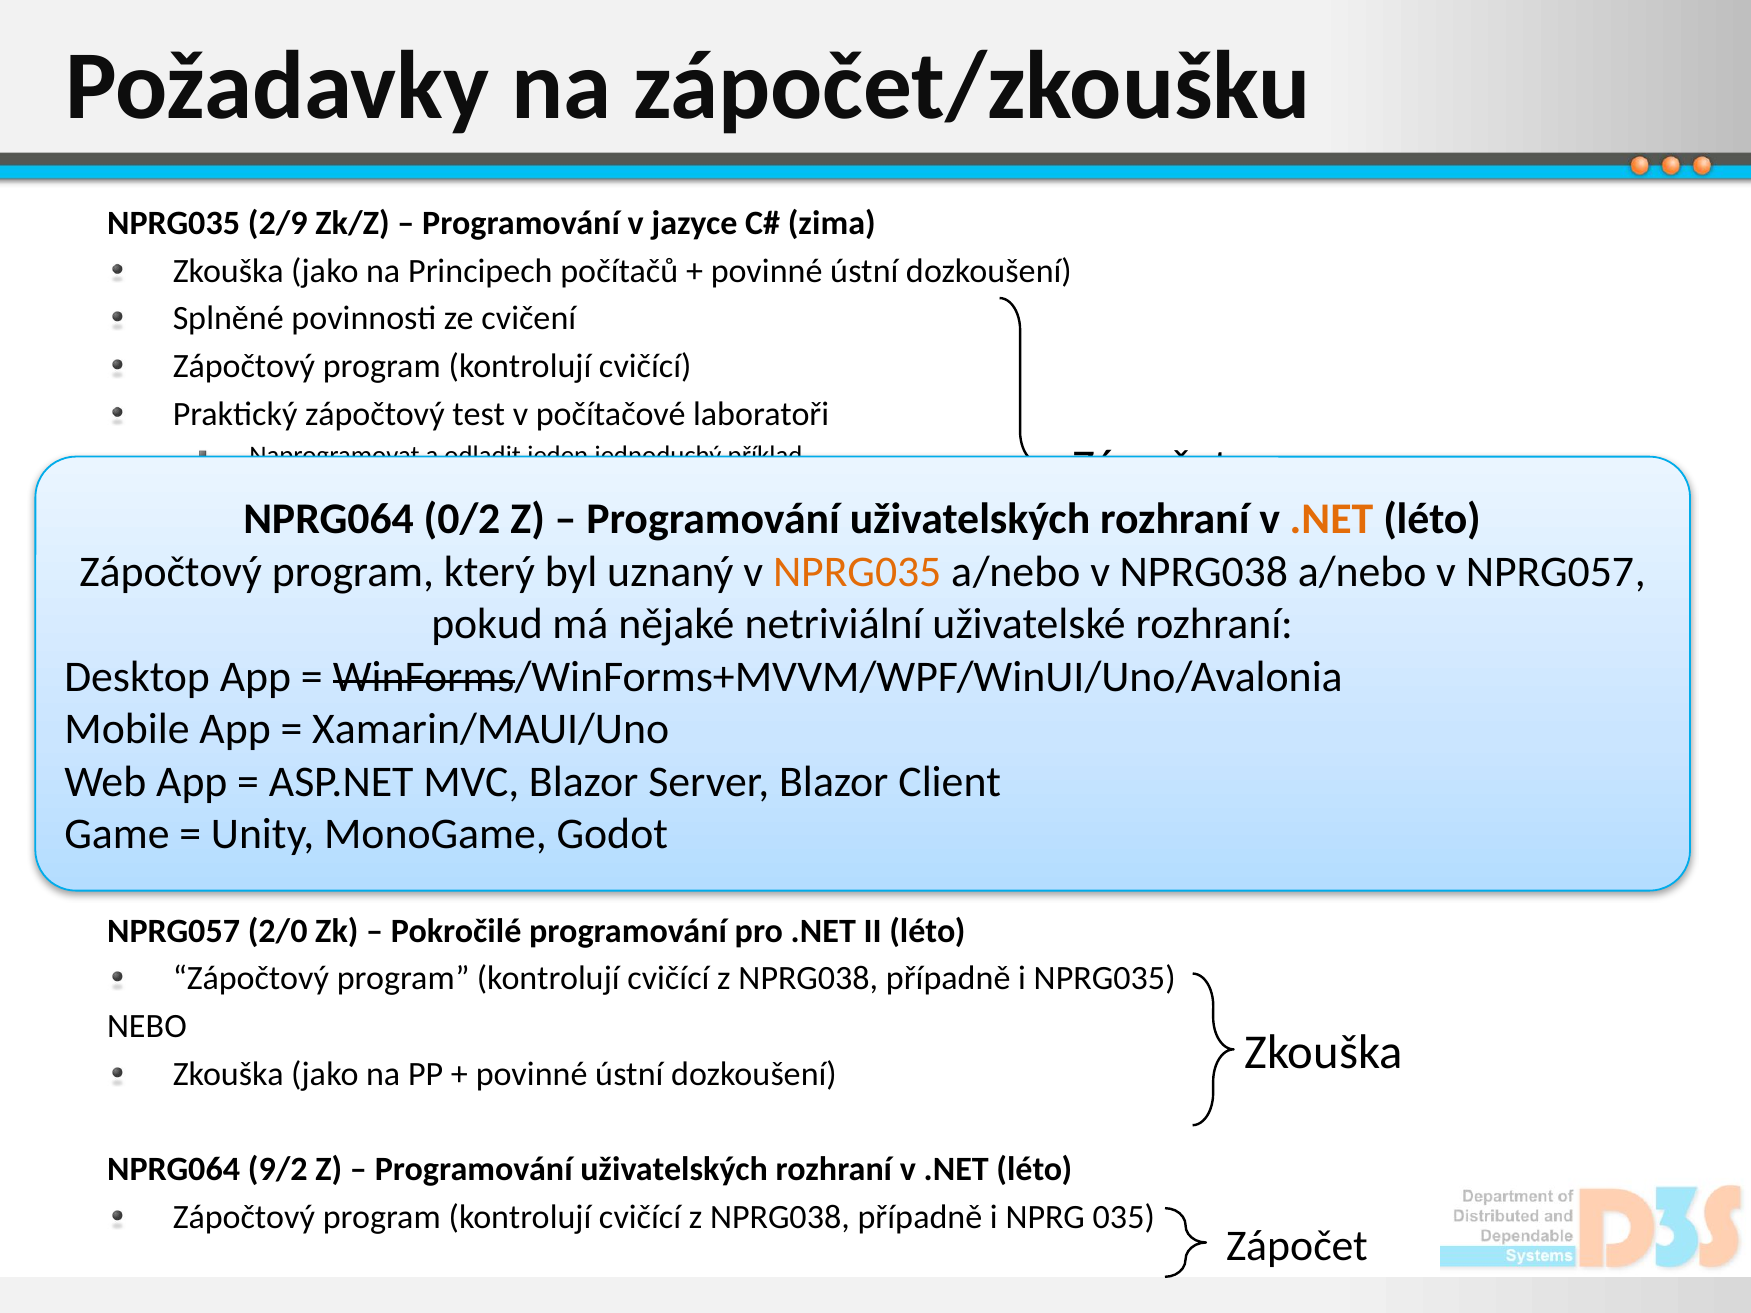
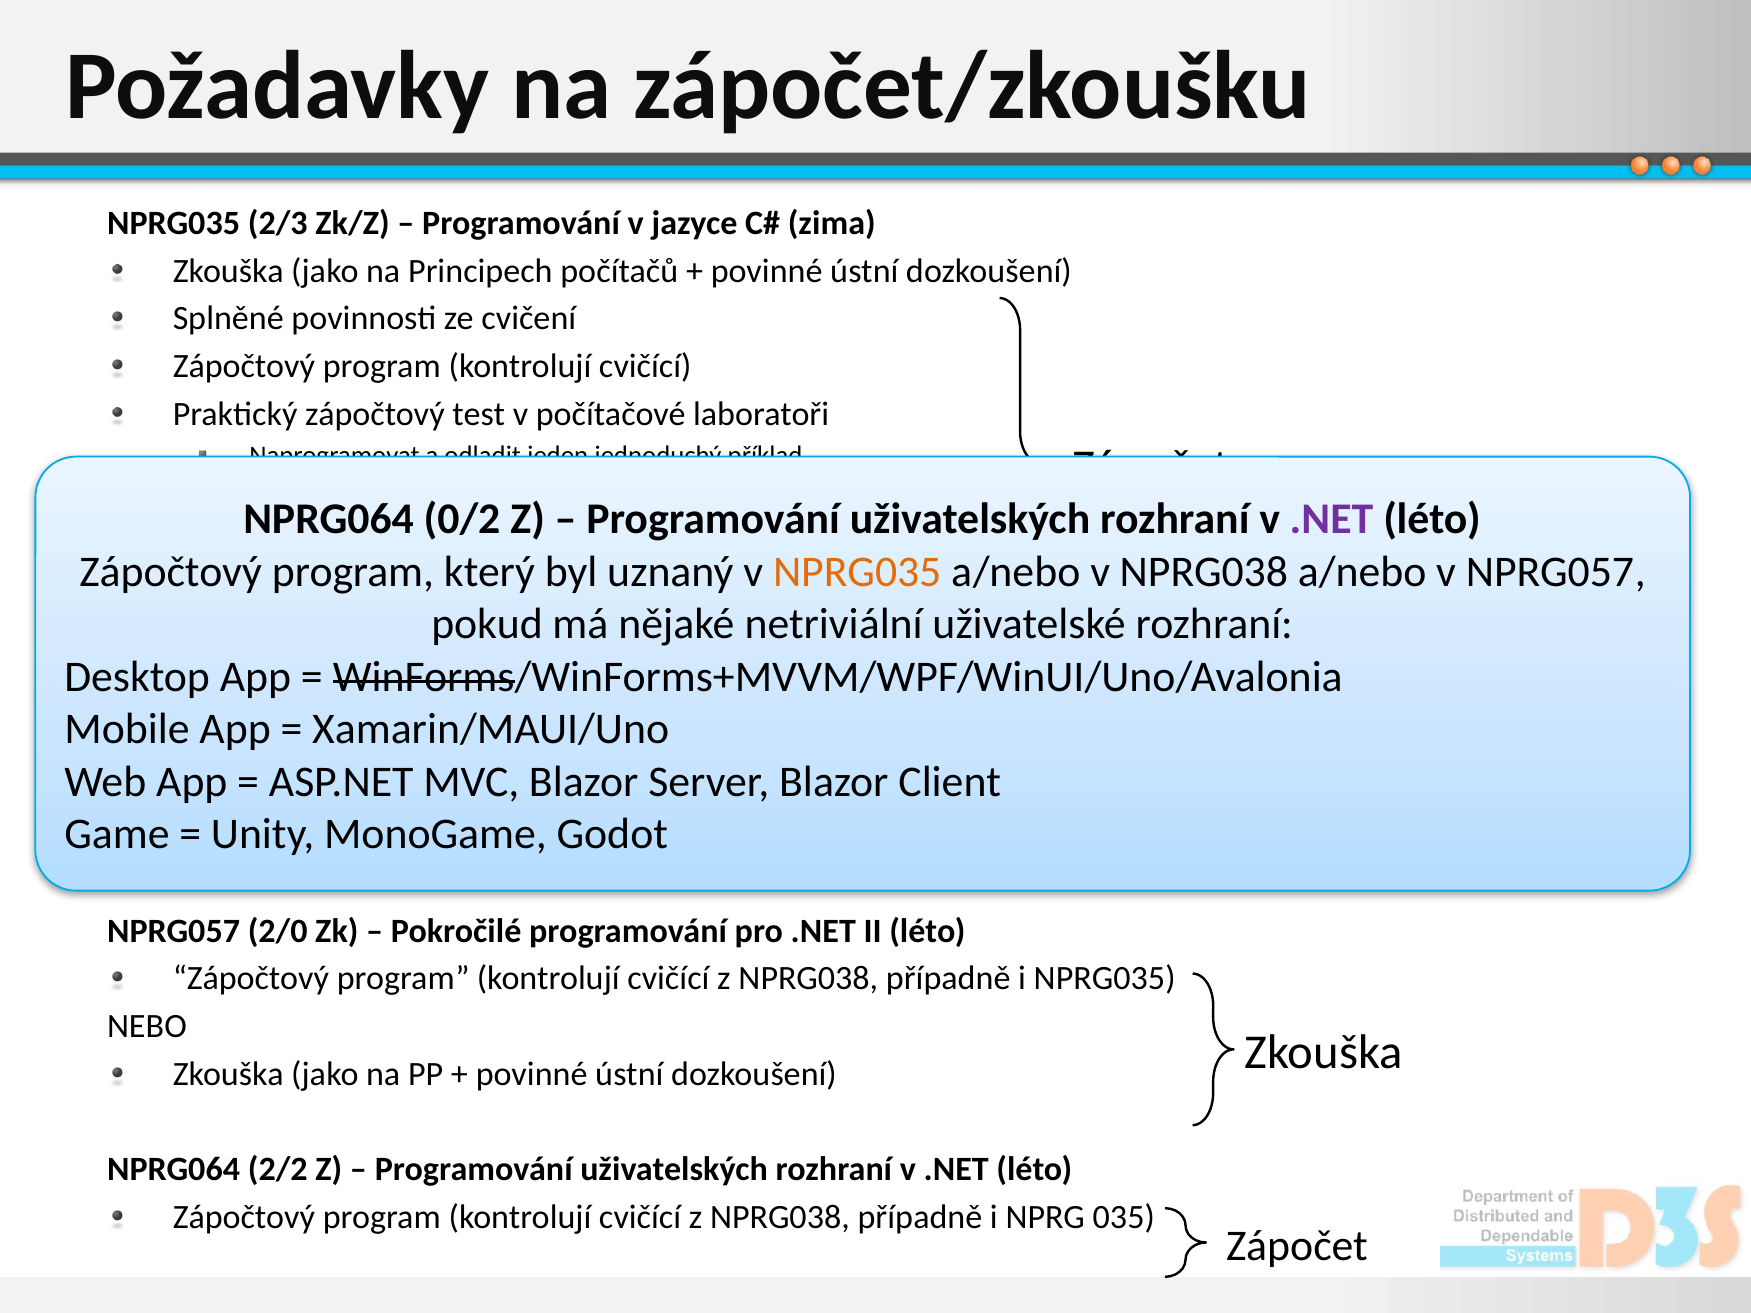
2/9: 2/9 -> 2/3 (278, 223)
.NET colour: orange -> purple (1332, 519)
NPRG064 9/2: 9/2 -> 2/2 (278, 1170)
